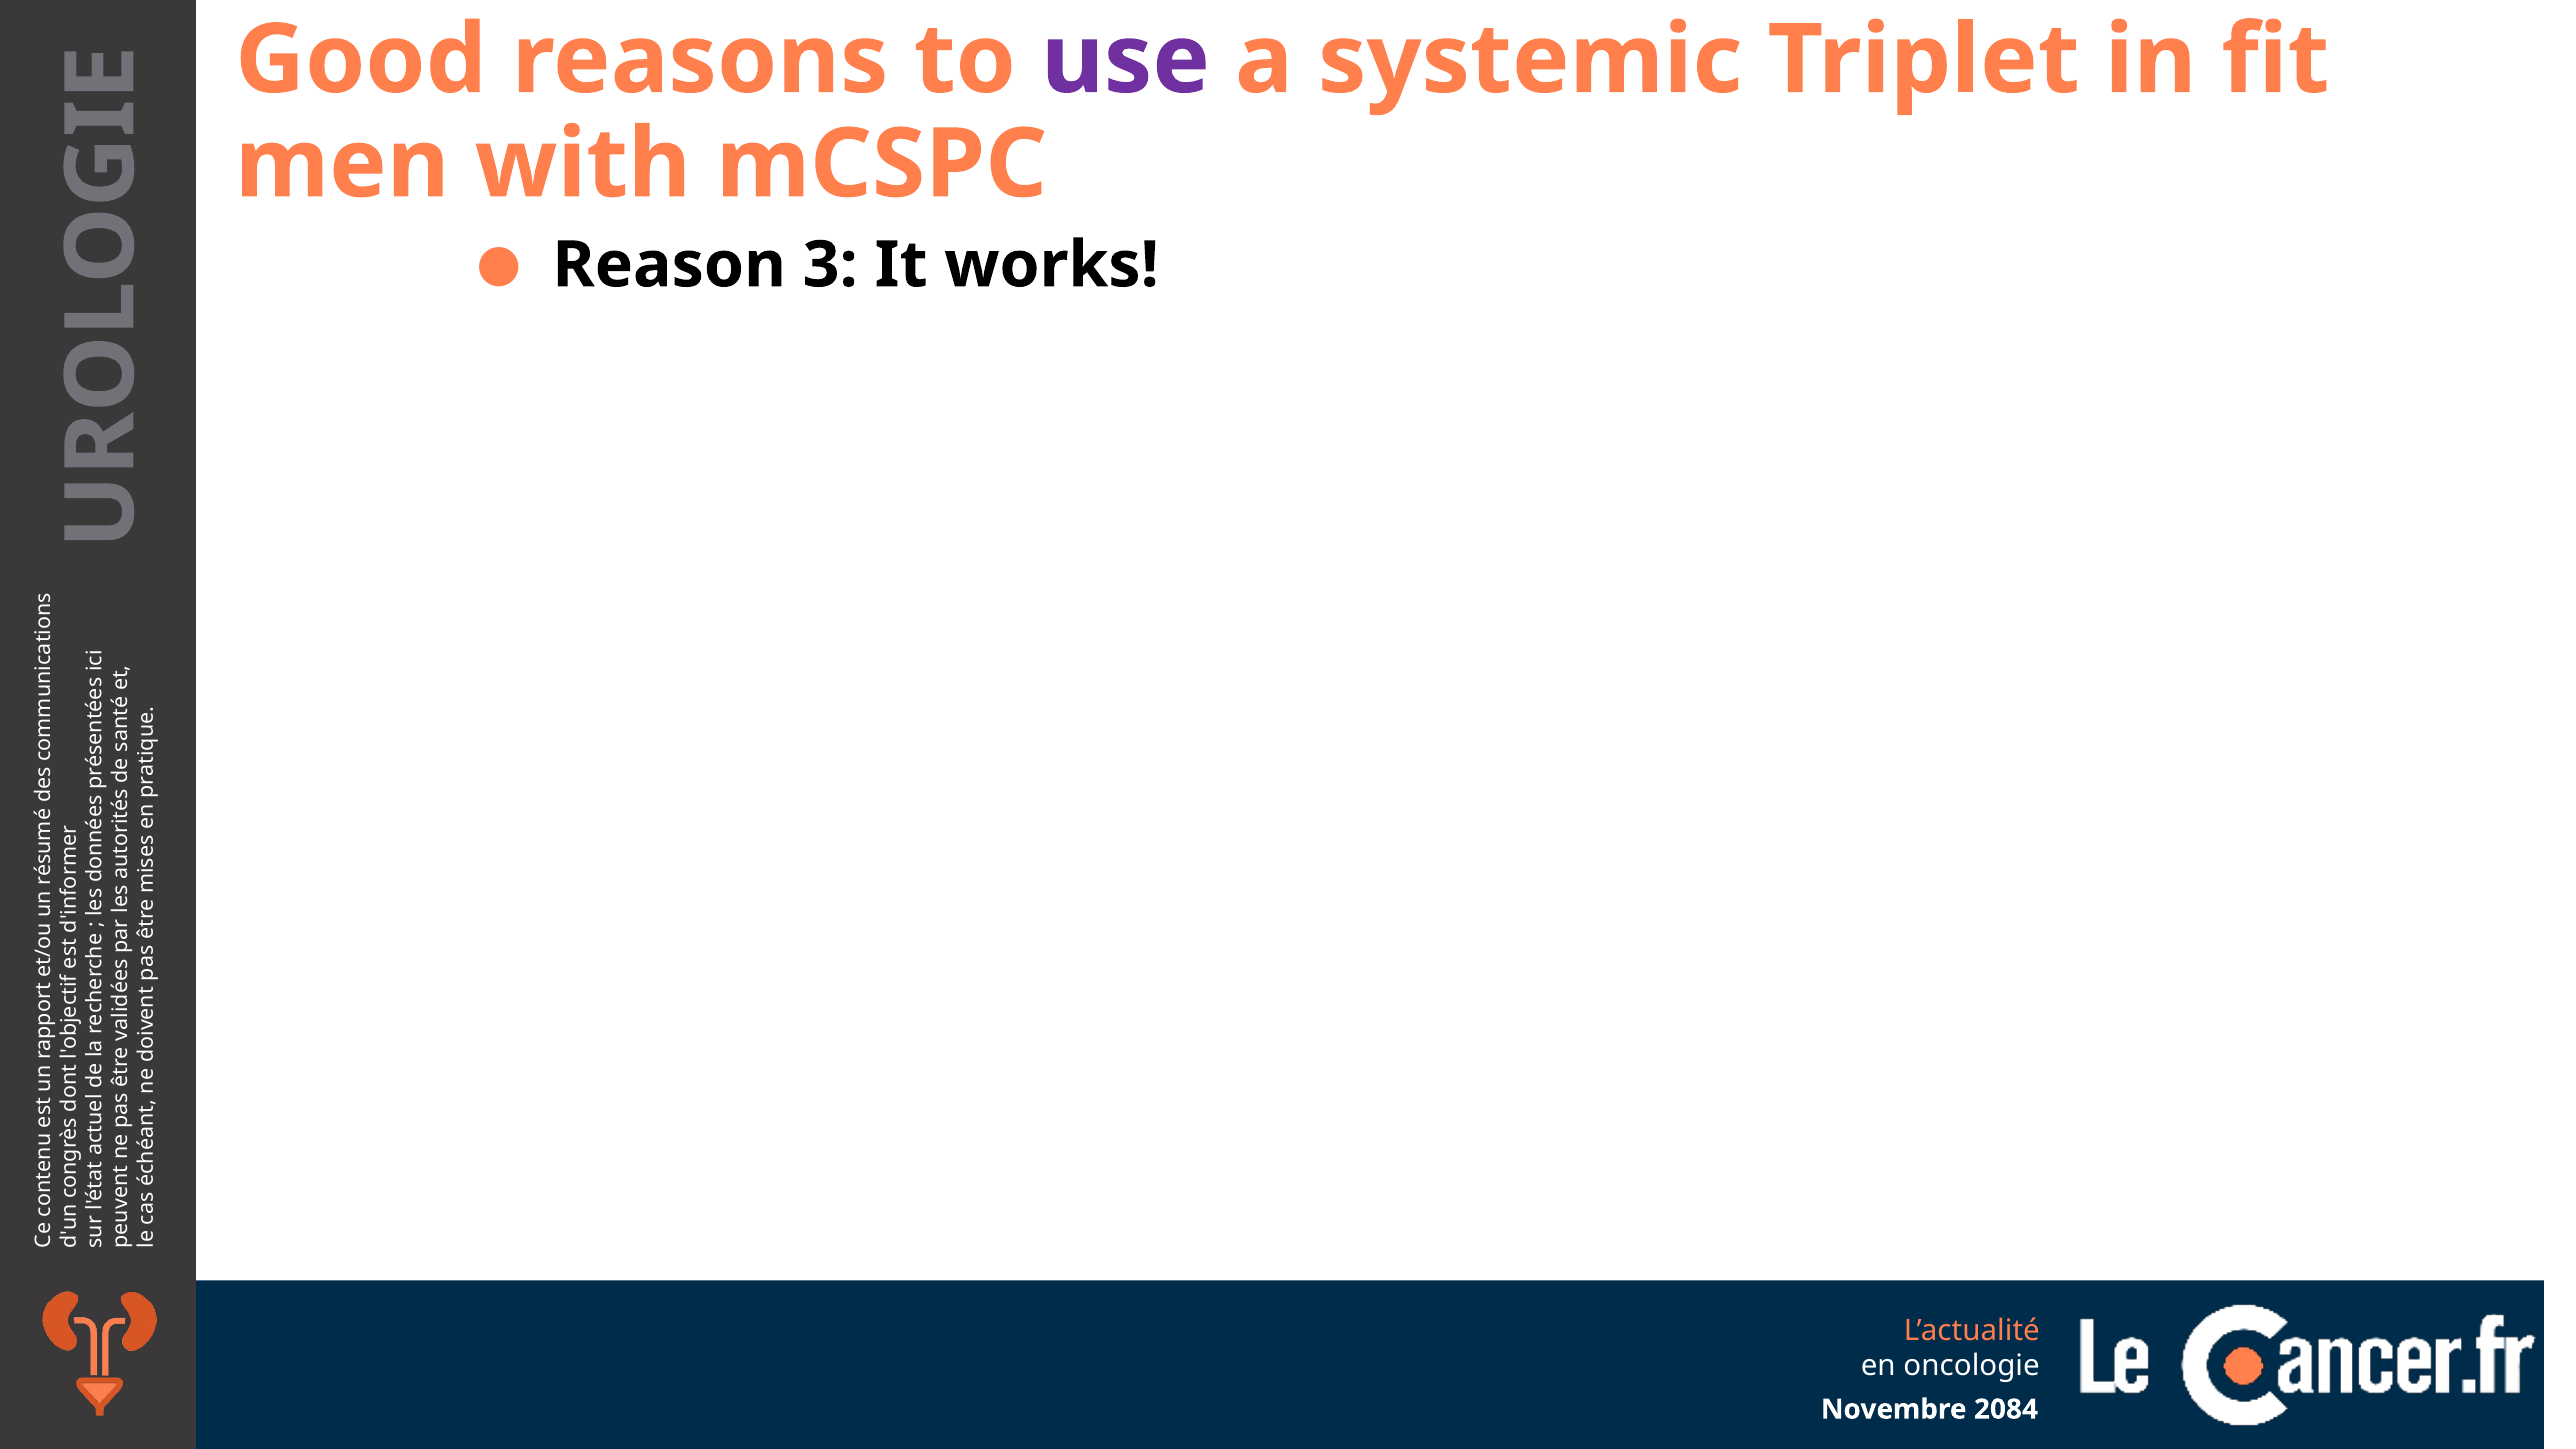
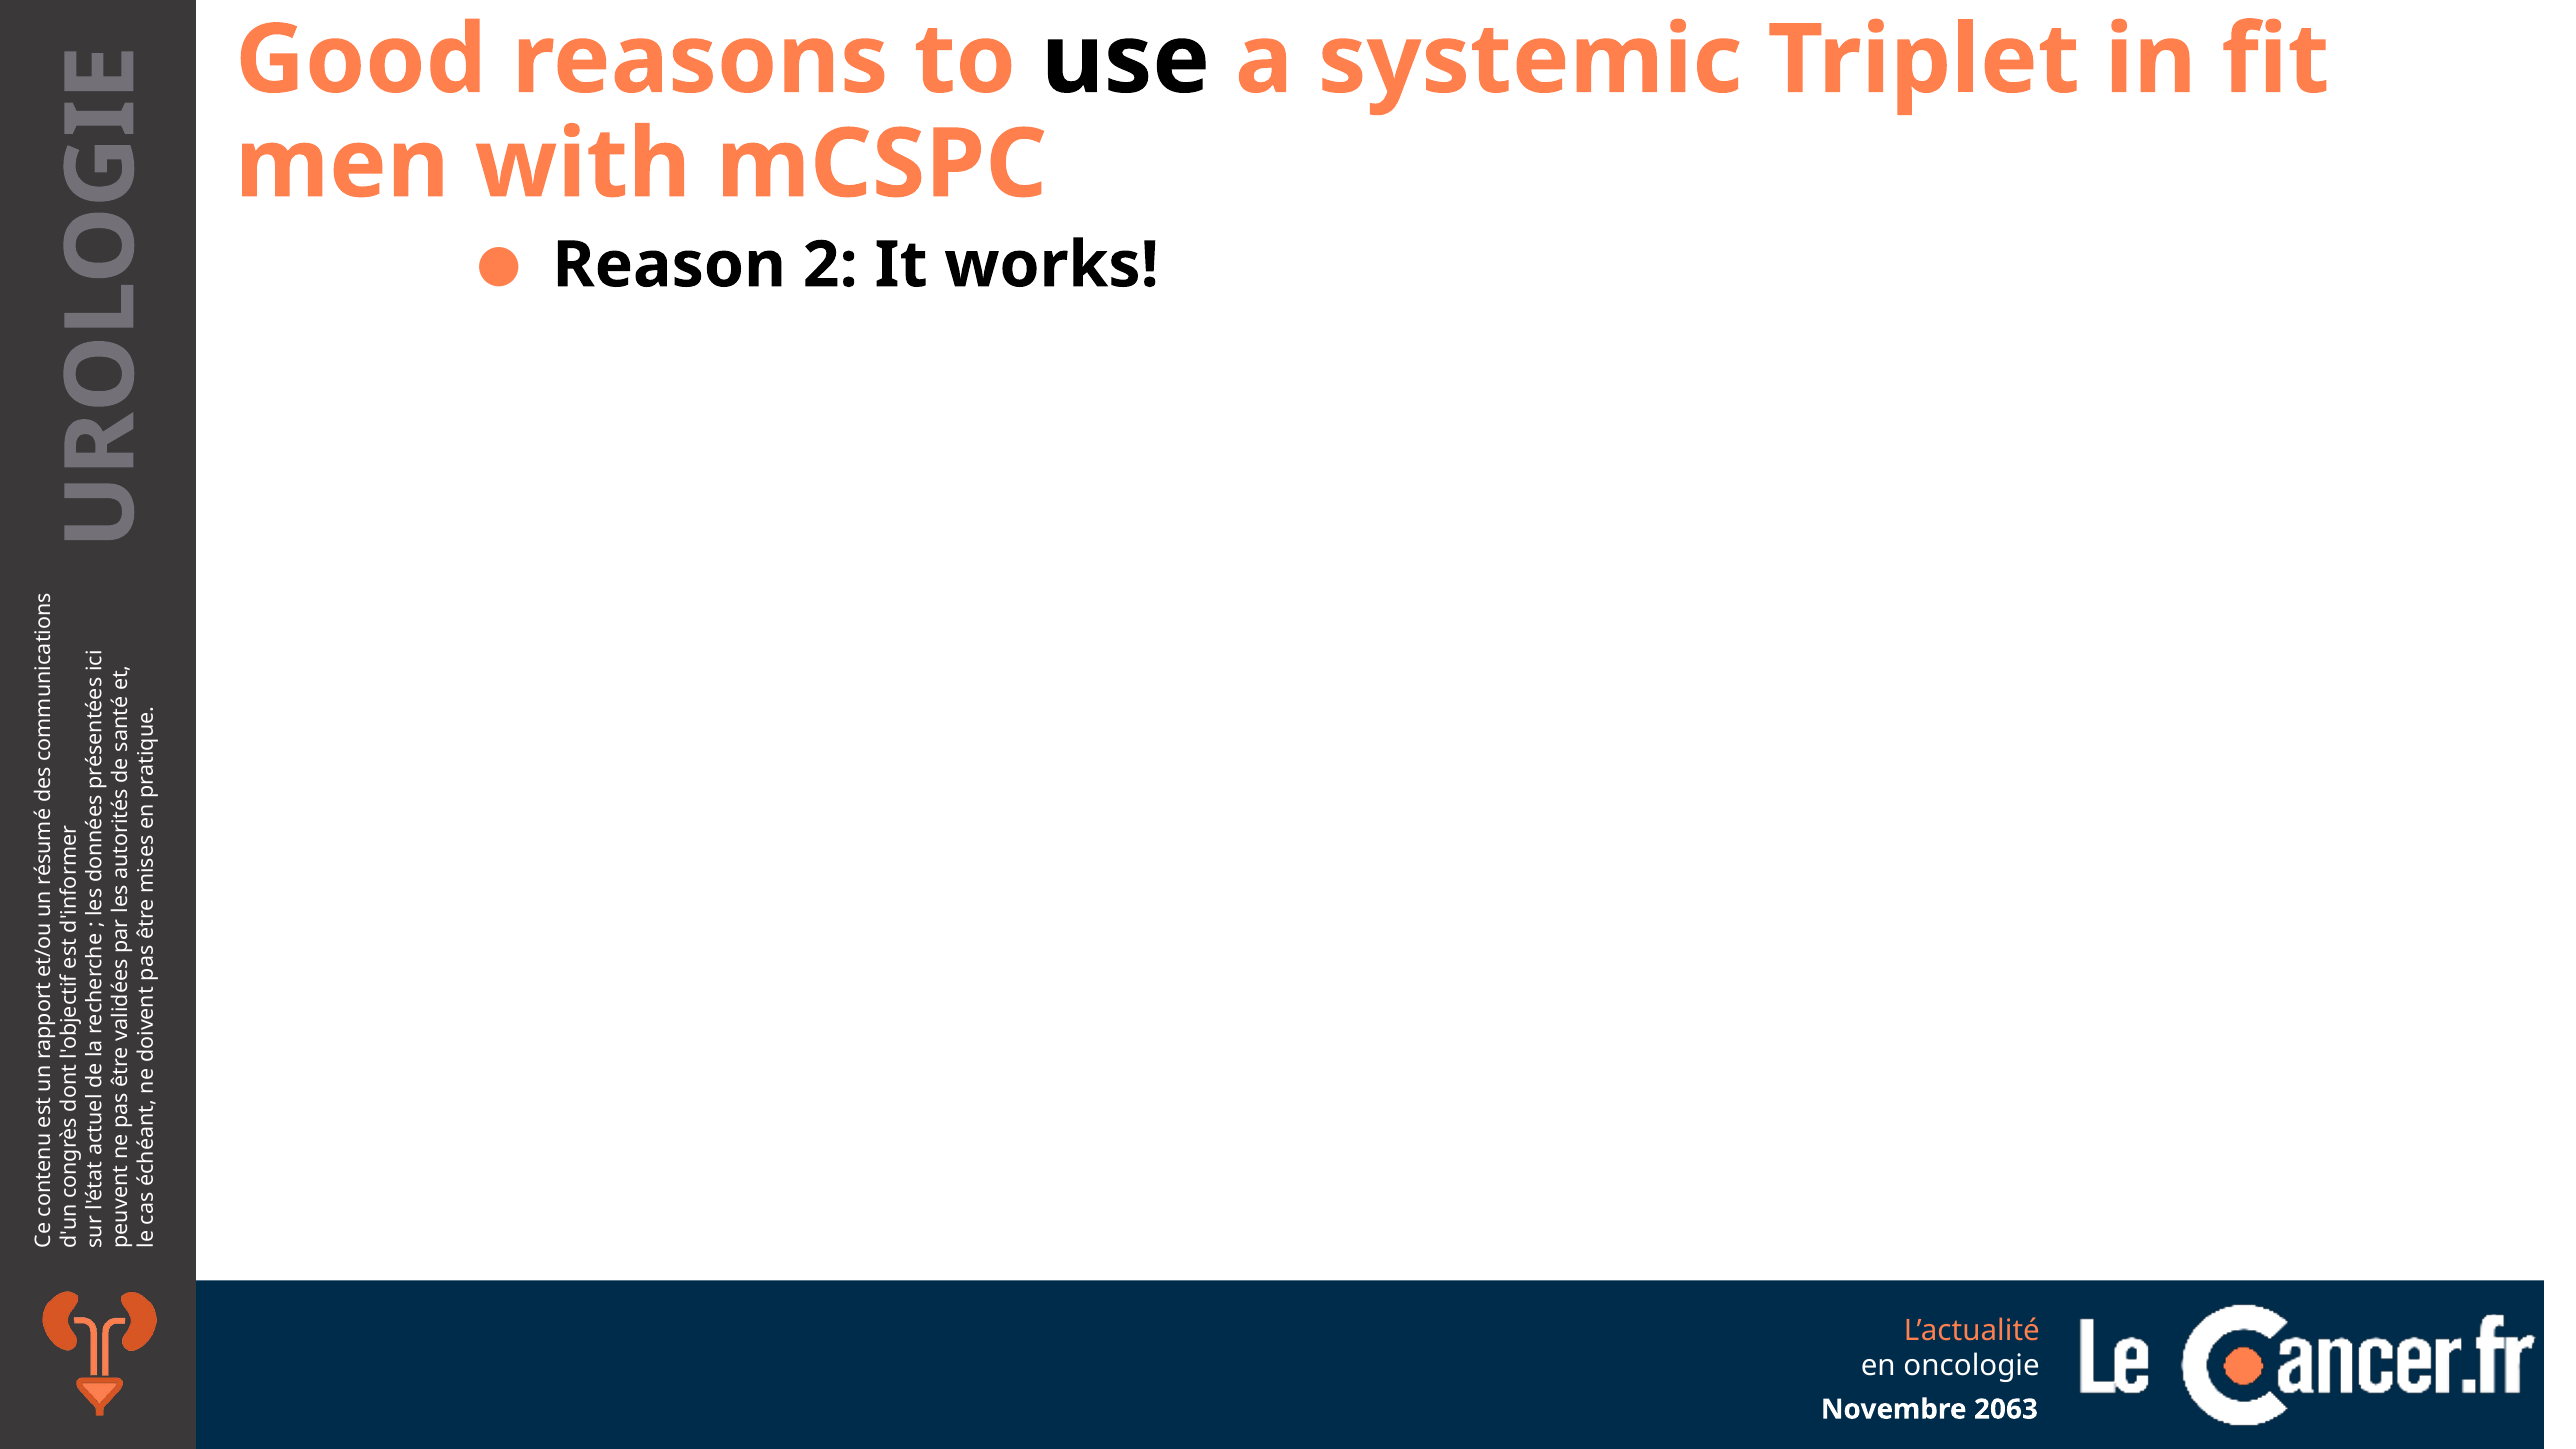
use colour: purple -> black (1126, 60)
3: 3 -> 2 (830, 265)
2084: 2084 -> 2063 (2006, 1409)
